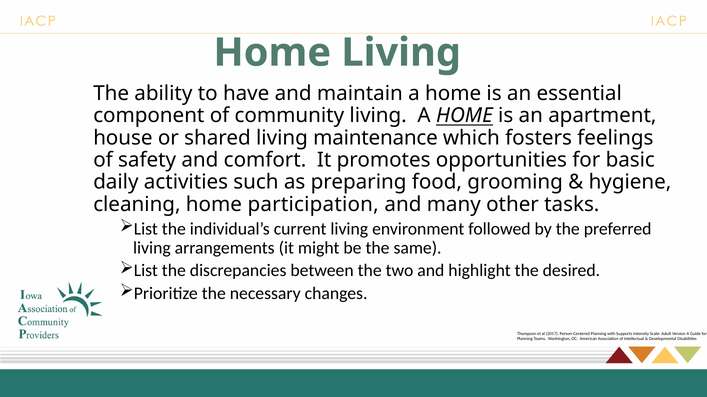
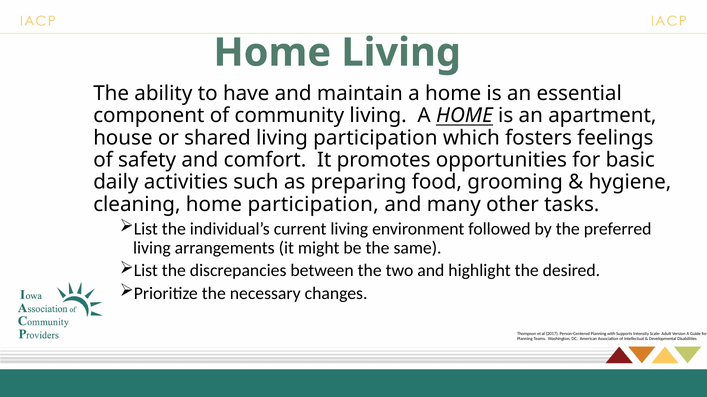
living maintenance: maintenance -> participation (375, 138)
